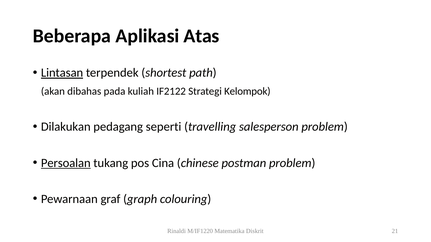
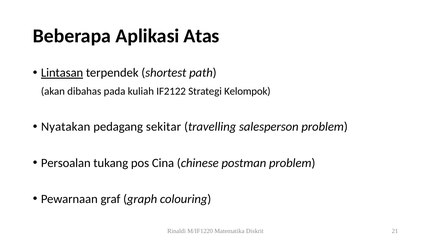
Dilakukan: Dilakukan -> Nyatakan (66, 127)
seperti: seperti -> sekitar (164, 127)
Persoalan underline: present -> none (66, 163)
